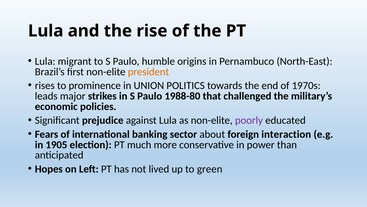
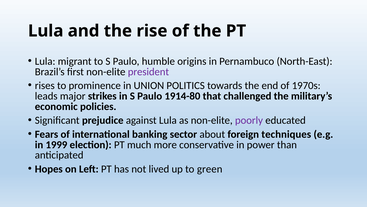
president colour: orange -> purple (148, 72)
1988-80: 1988-80 -> 1914-80 (182, 96)
interaction: interaction -> techniques (286, 134)
1905: 1905 -> 1999 (56, 144)
